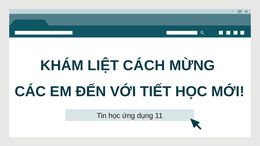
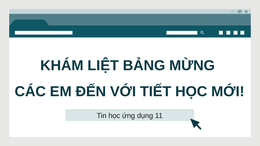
CÁCH: CÁCH -> BẢNG (144, 66)
